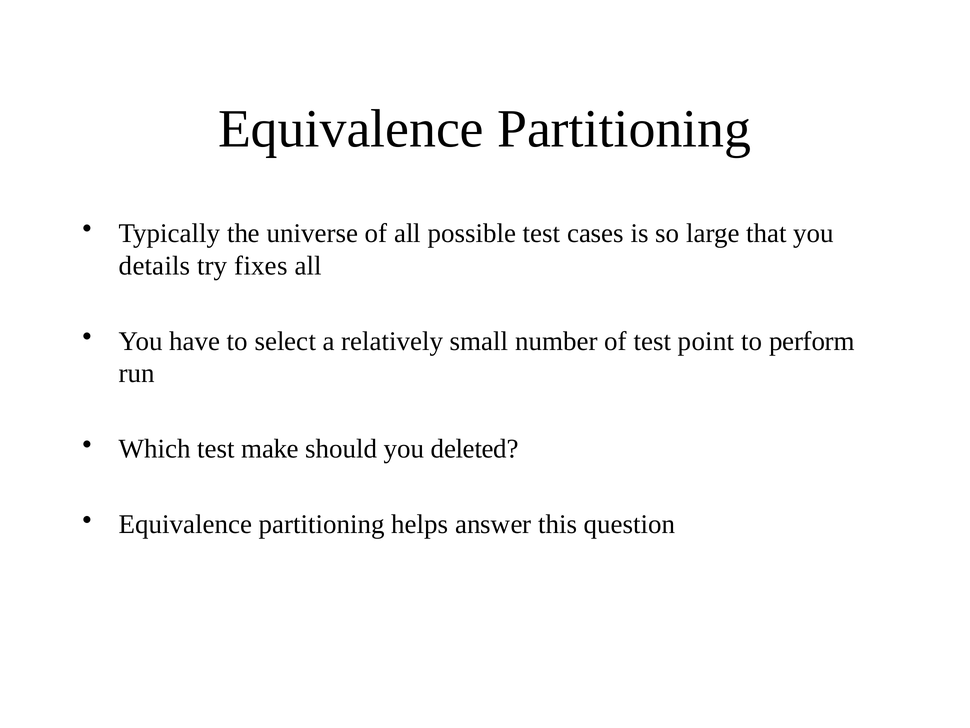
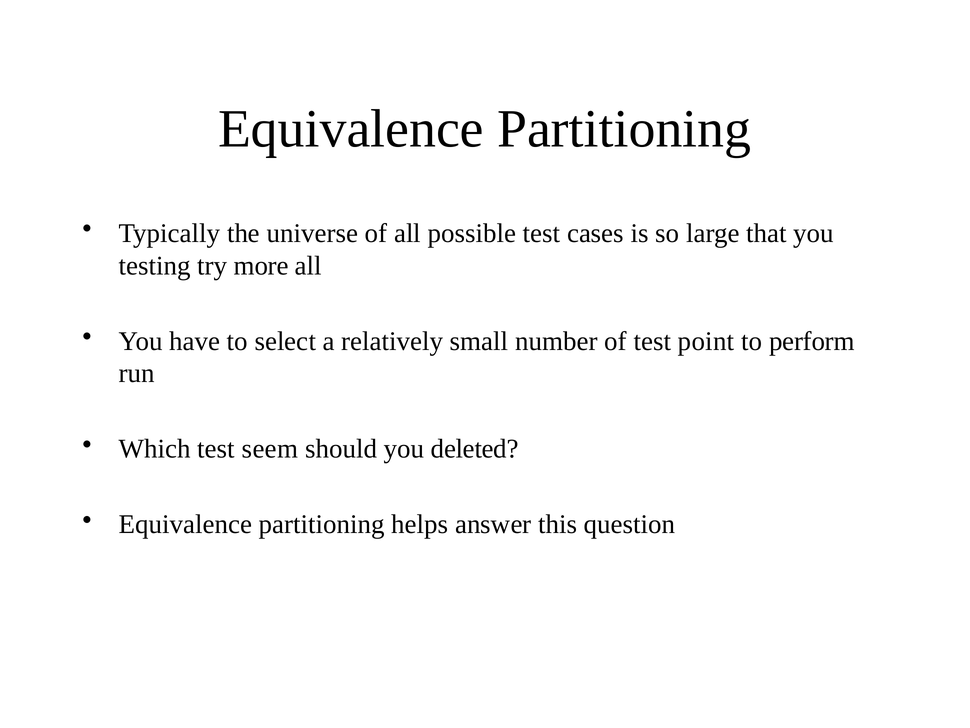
details: details -> testing (155, 265)
fixes: fixes -> more (261, 265)
make: make -> seem (270, 449)
